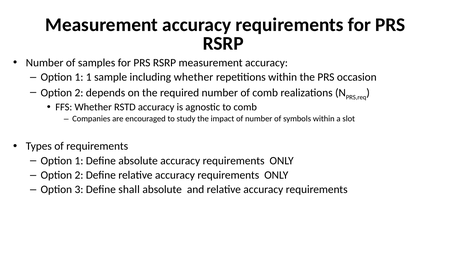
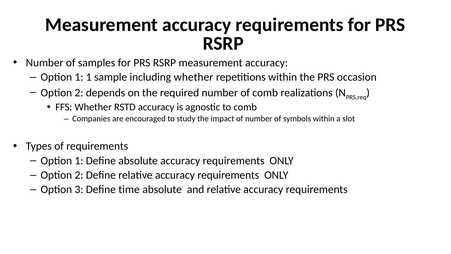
shall: shall -> time (129, 189)
